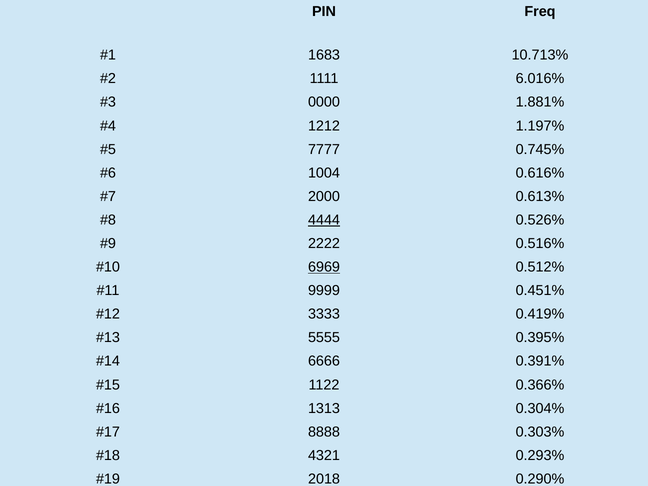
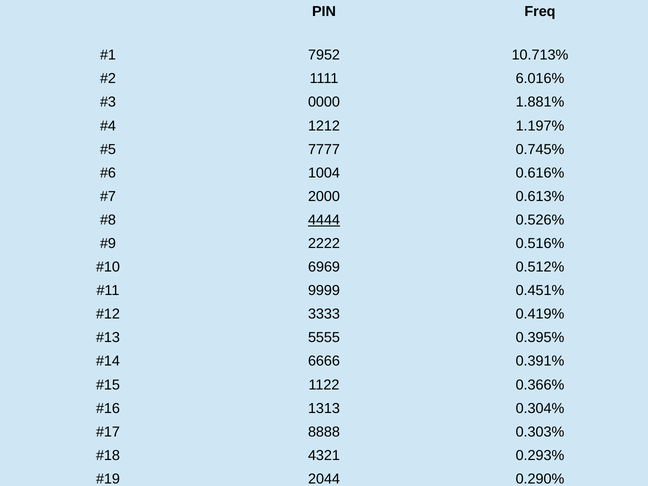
1683: 1683 -> 7952 (324, 55)
6969 underline: present -> none (324, 267)
2018: 2018 -> 2044 (324, 479)
